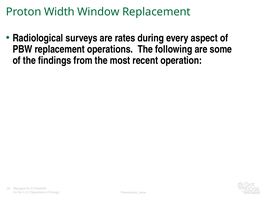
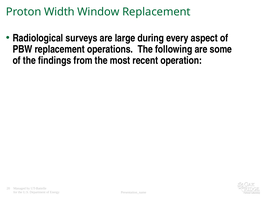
rates: rates -> large (125, 38)
